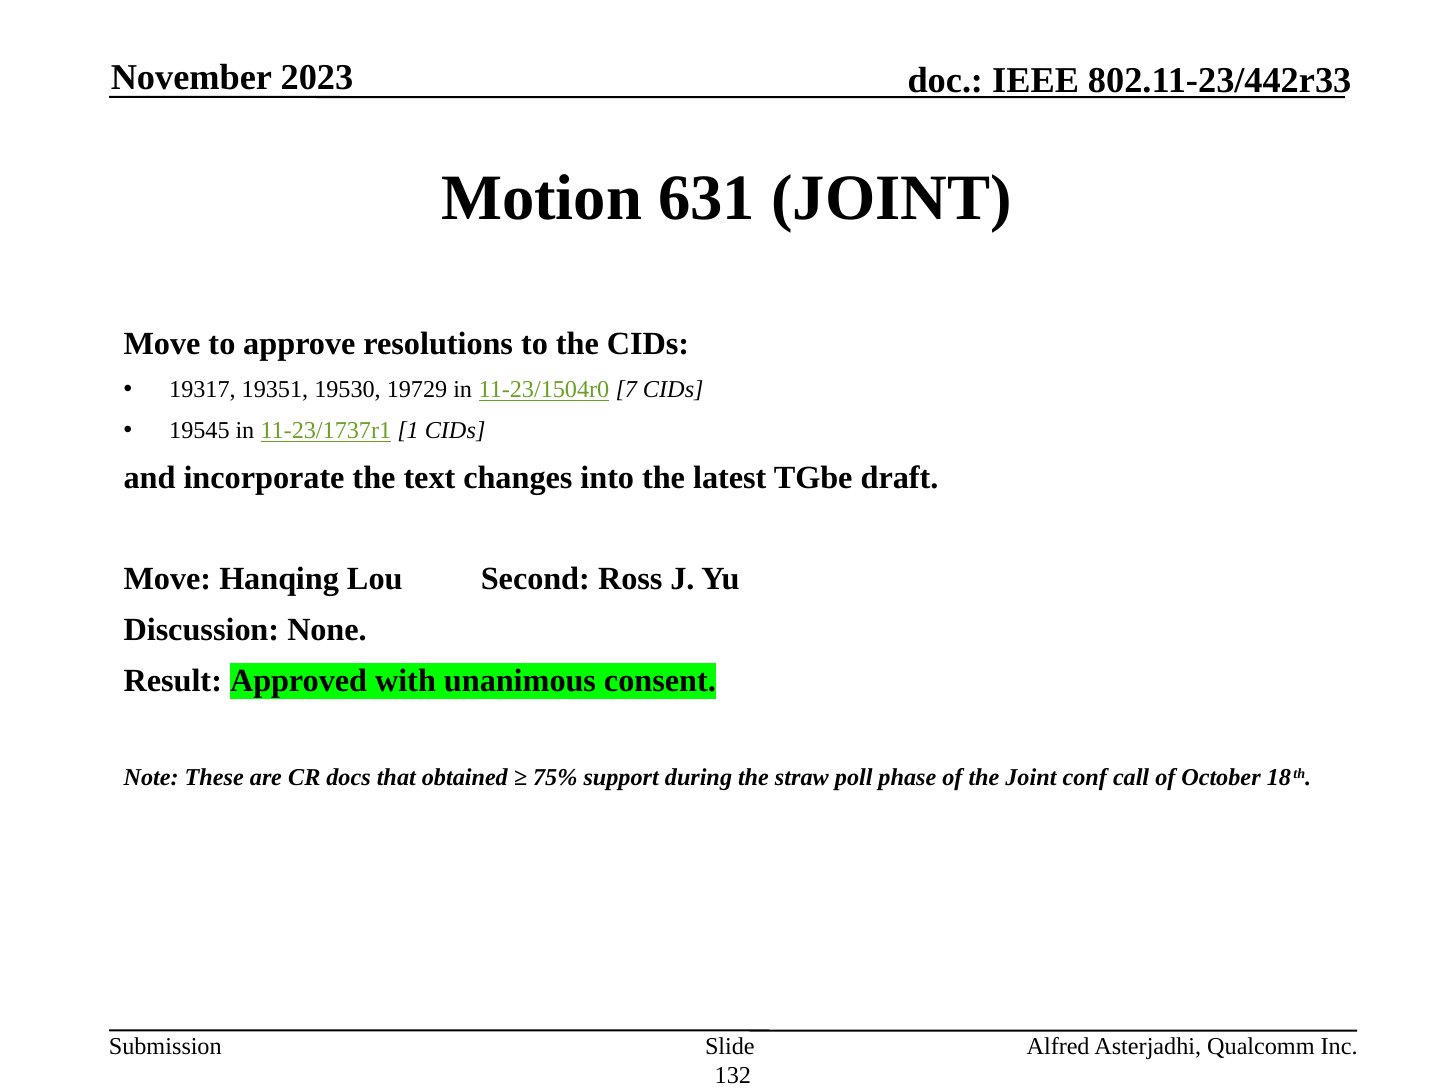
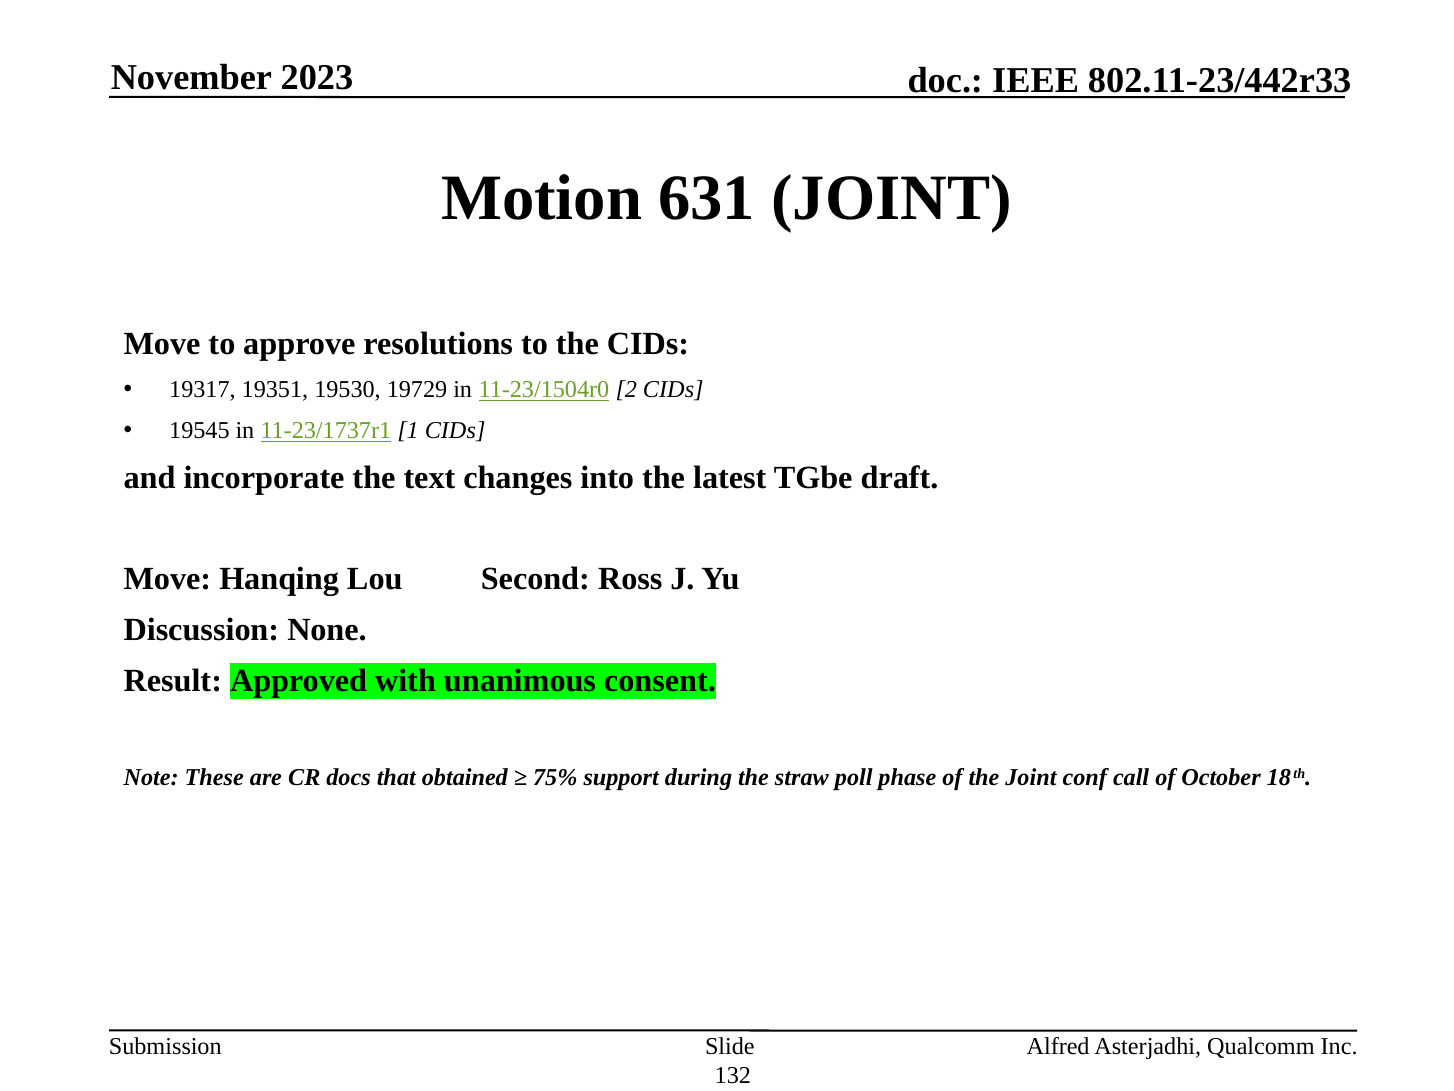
7: 7 -> 2 (626, 389)
